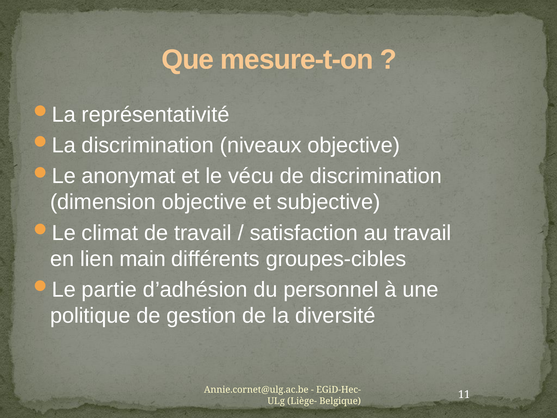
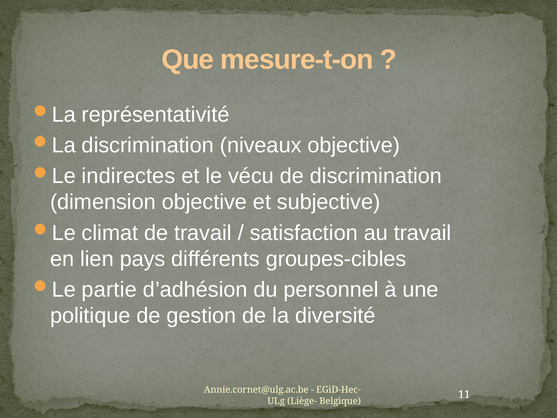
anonymat: anonymat -> indirectes (128, 176)
main: main -> pays (143, 259)
